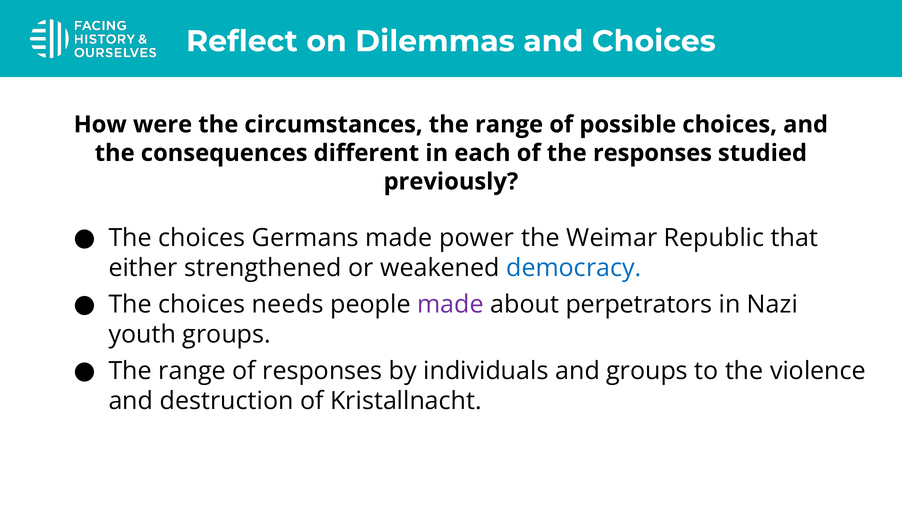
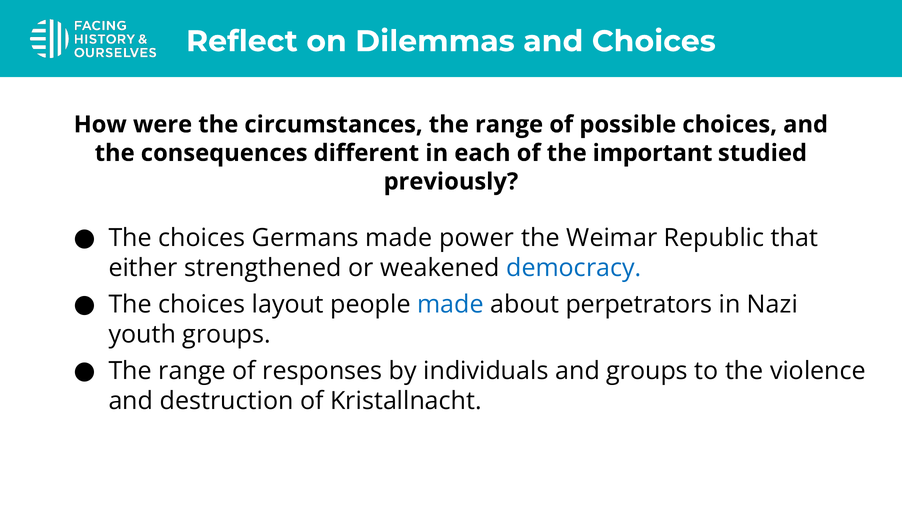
the responses: responses -> important (653, 153)
needs: needs -> layout (288, 305)
made colour: purple -> blue (450, 305)
